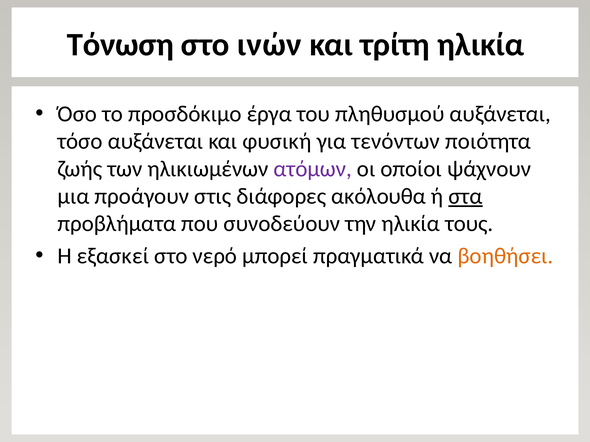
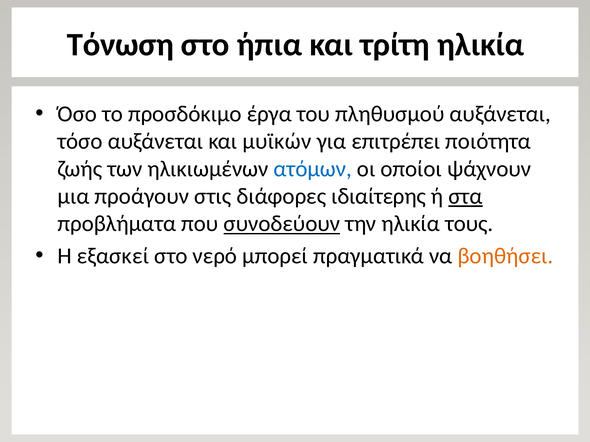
ινών: ινών -> ήπια (269, 45)
φυσική: φυσική -> μυϊκών (277, 142)
τενόντων: τενόντων -> επιτρέπει (396, 142)
ατόμων colour: purple -> blue (313, 169)
ακόλουθα: ακόλουθα -> ιδιαίτερης (379, 197)
συνοδεύουν underline: none -> present (282, 224)
